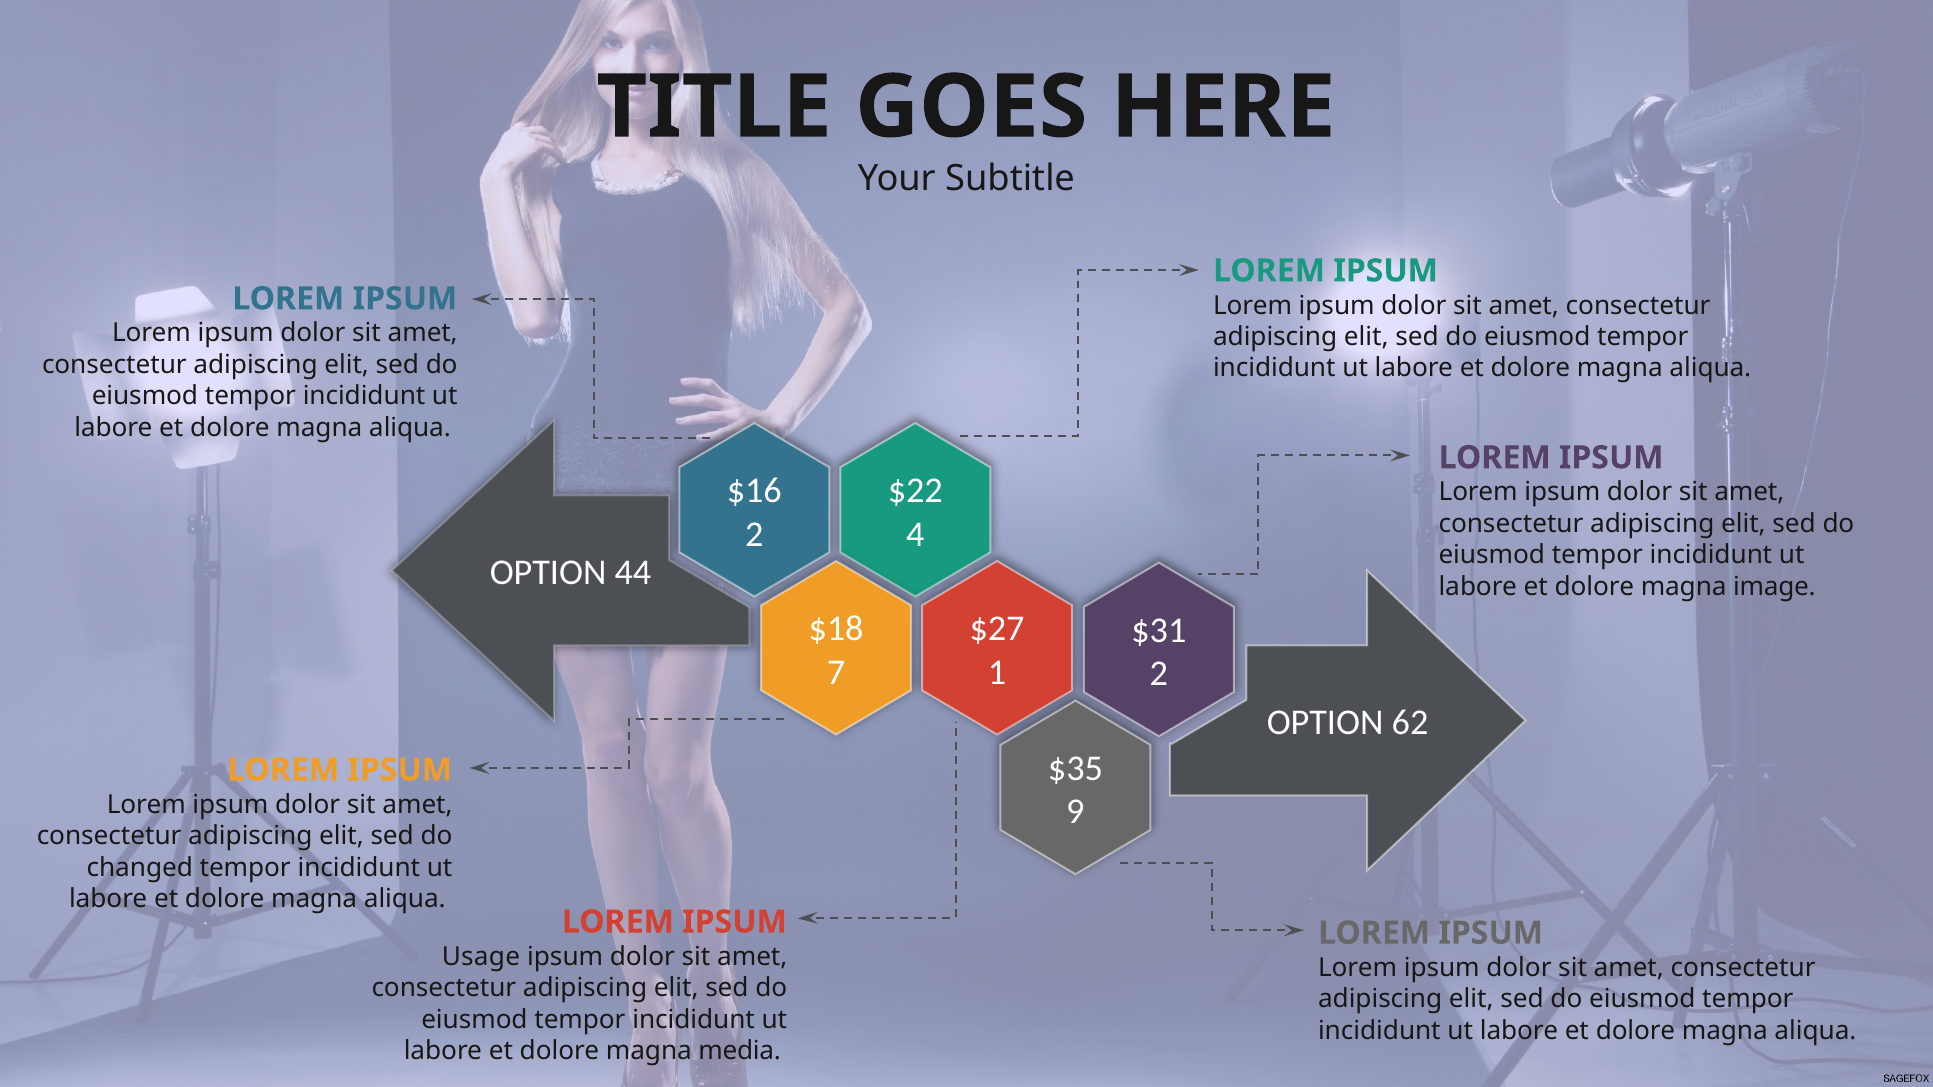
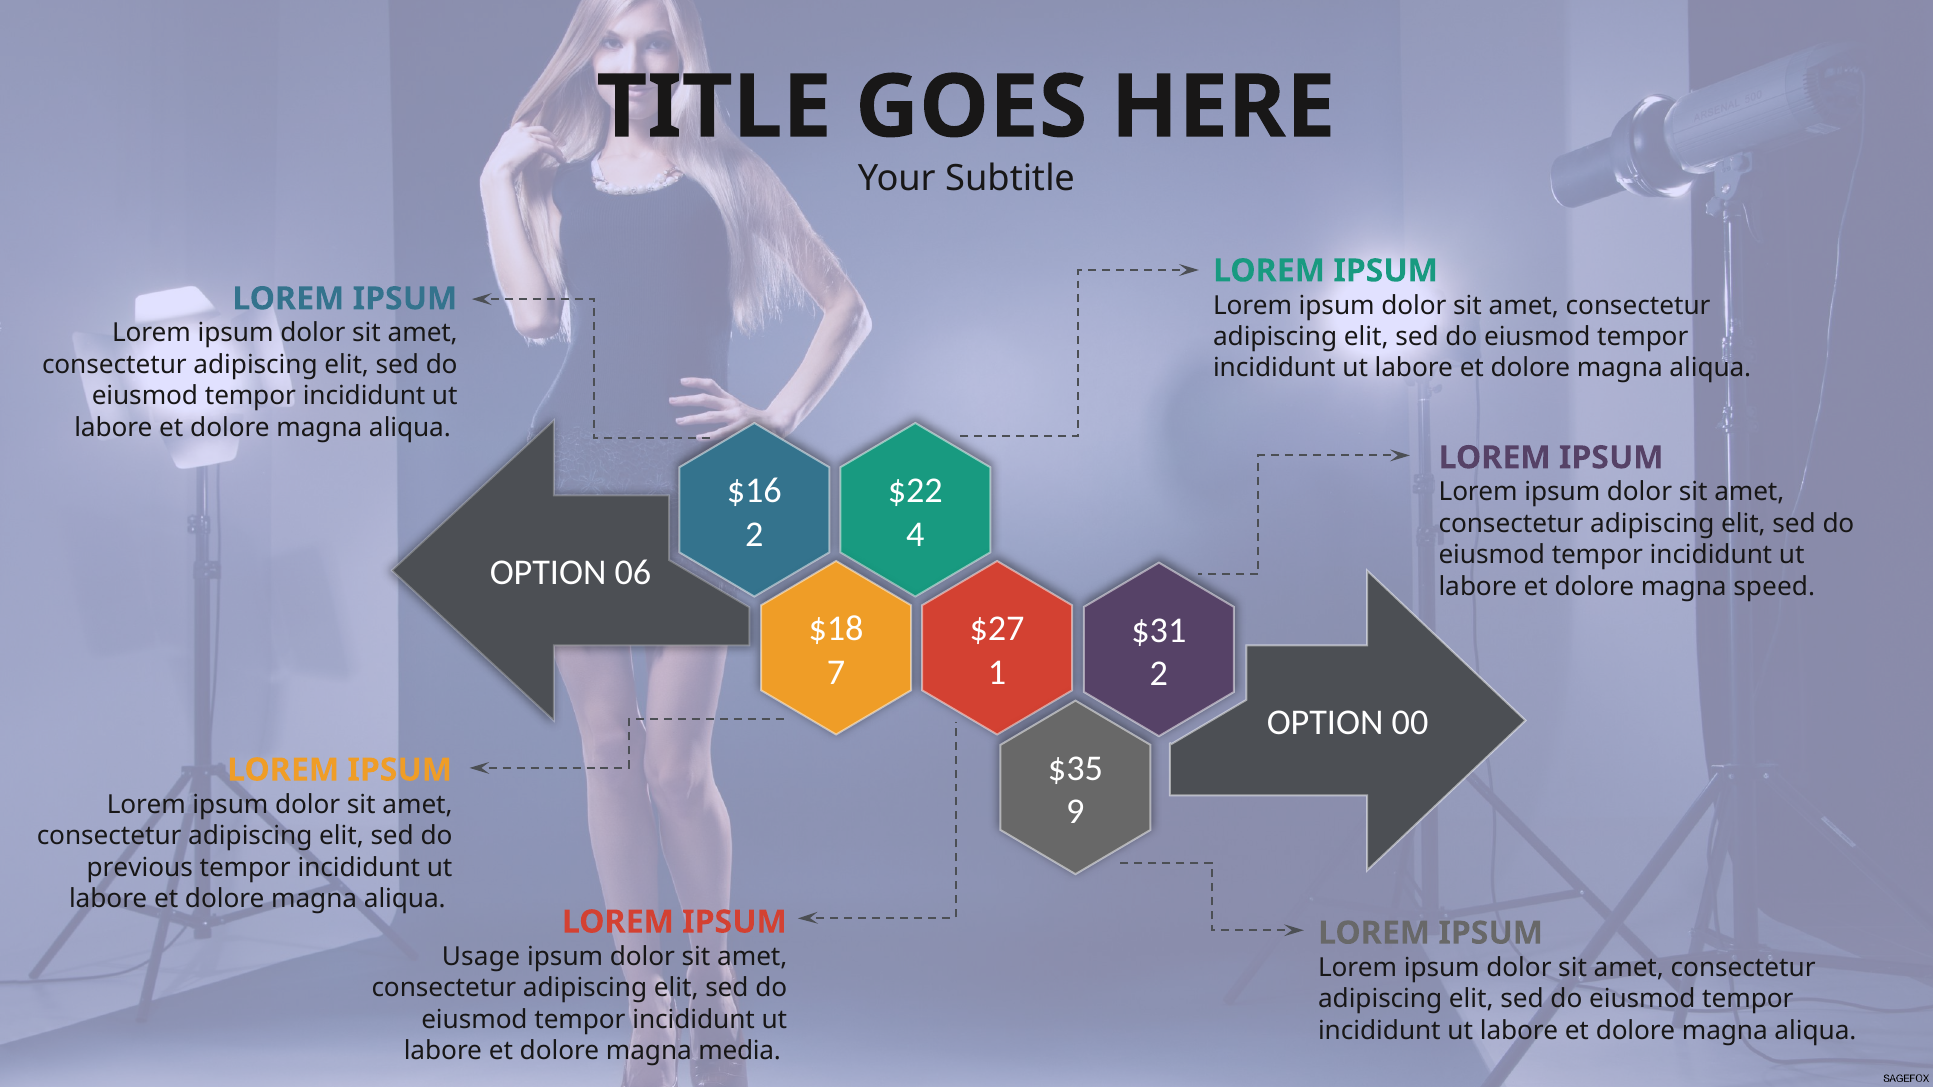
44: 44 -> 06 (633, 573)
image: image -> speed (1774, 587)
62: 62 -> 00 (1410, 723)
changed: changed -> previous (140, 868)
